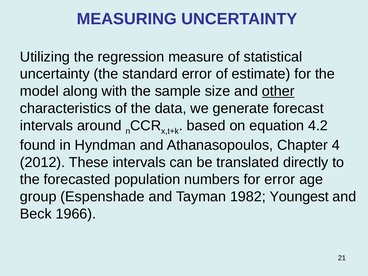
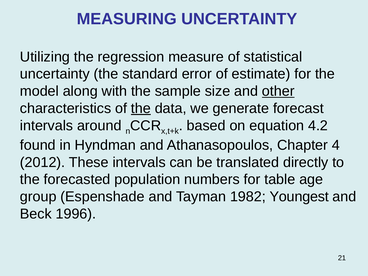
the underline: none -> present (141, 108)
for error: error -> table (280, 179)
1966: 1966 -> 1996 (76, 214)
